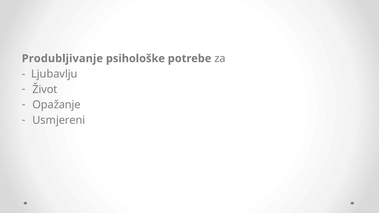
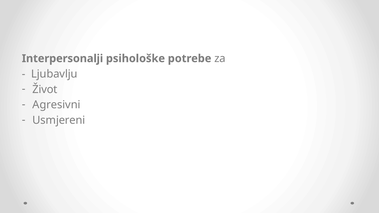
Produbljivanje: Produbljivanje -> Interpersonalji (62, 59)
Opažanje: Opažanje -> Agresivni (56, 105)
